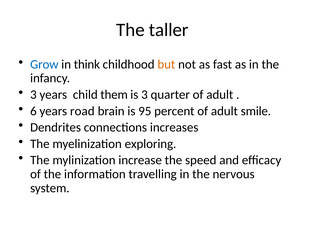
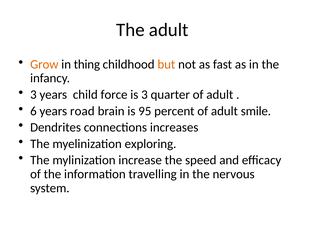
The taller: taller -> adult (169, 30)
Grow colour: blue -> orange (44, 64)
think: think -> thing (87, 64)
them: them -> force (114, 95)
